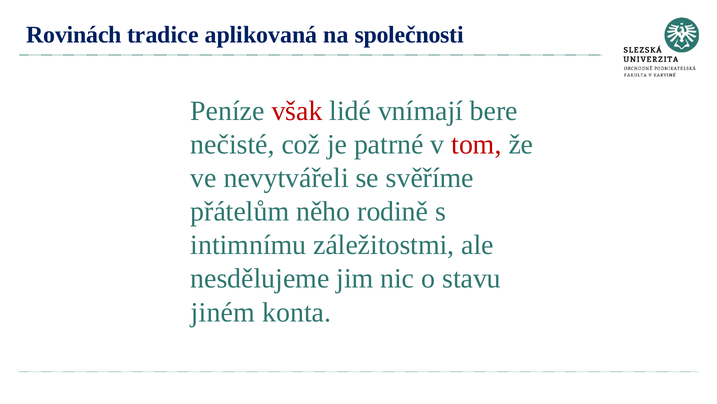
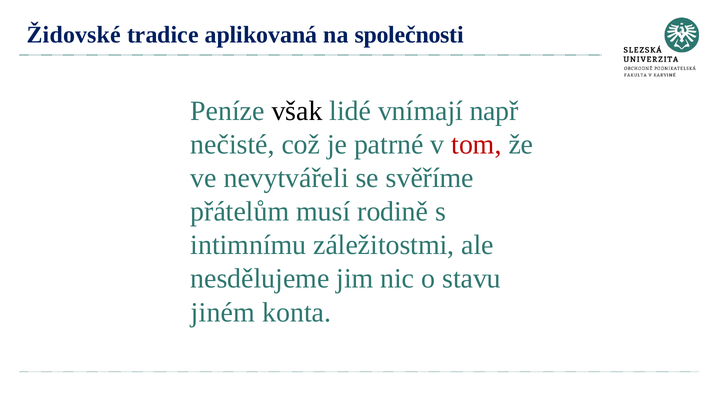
Rovinách: Rovinách -> Židovské (74, 35)
však colour: red -> black (297, 111)
bere: bere -> např (494, 111)
něho: něho -> musí (323, 211)
